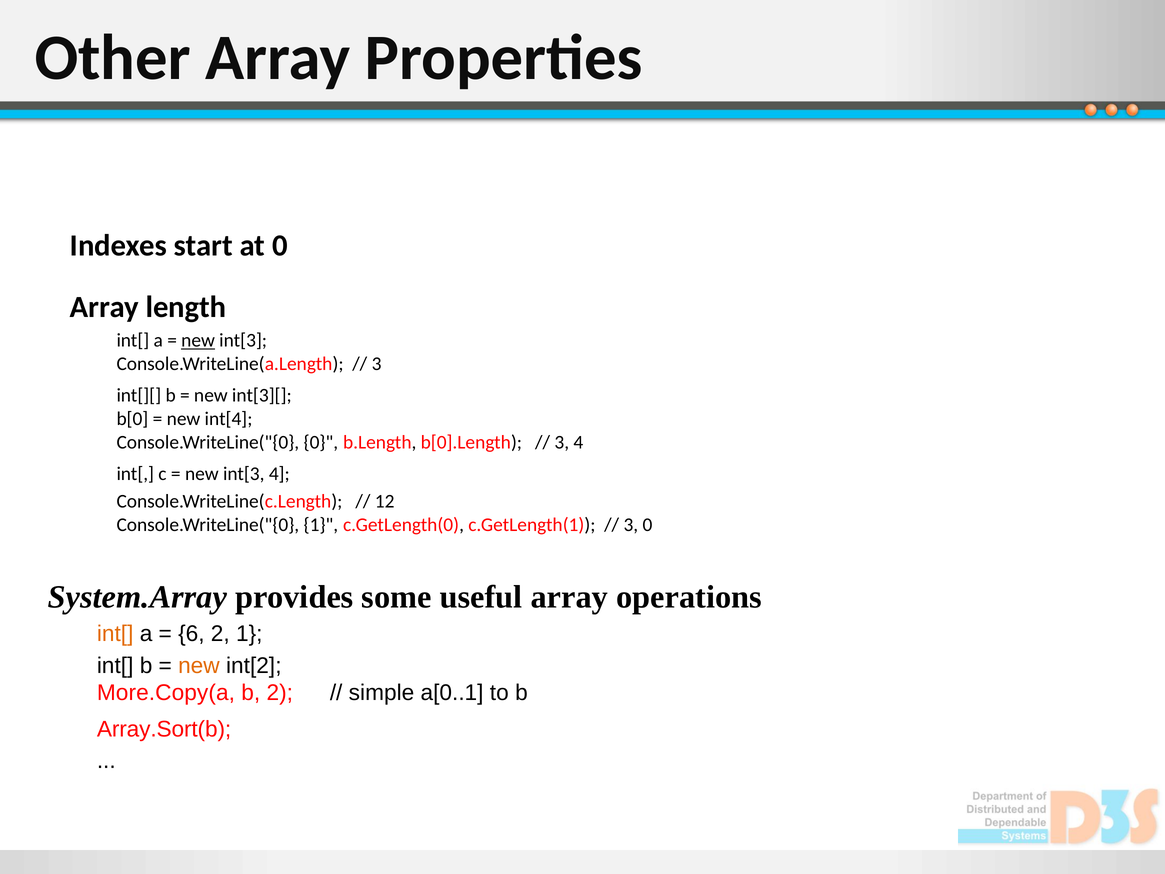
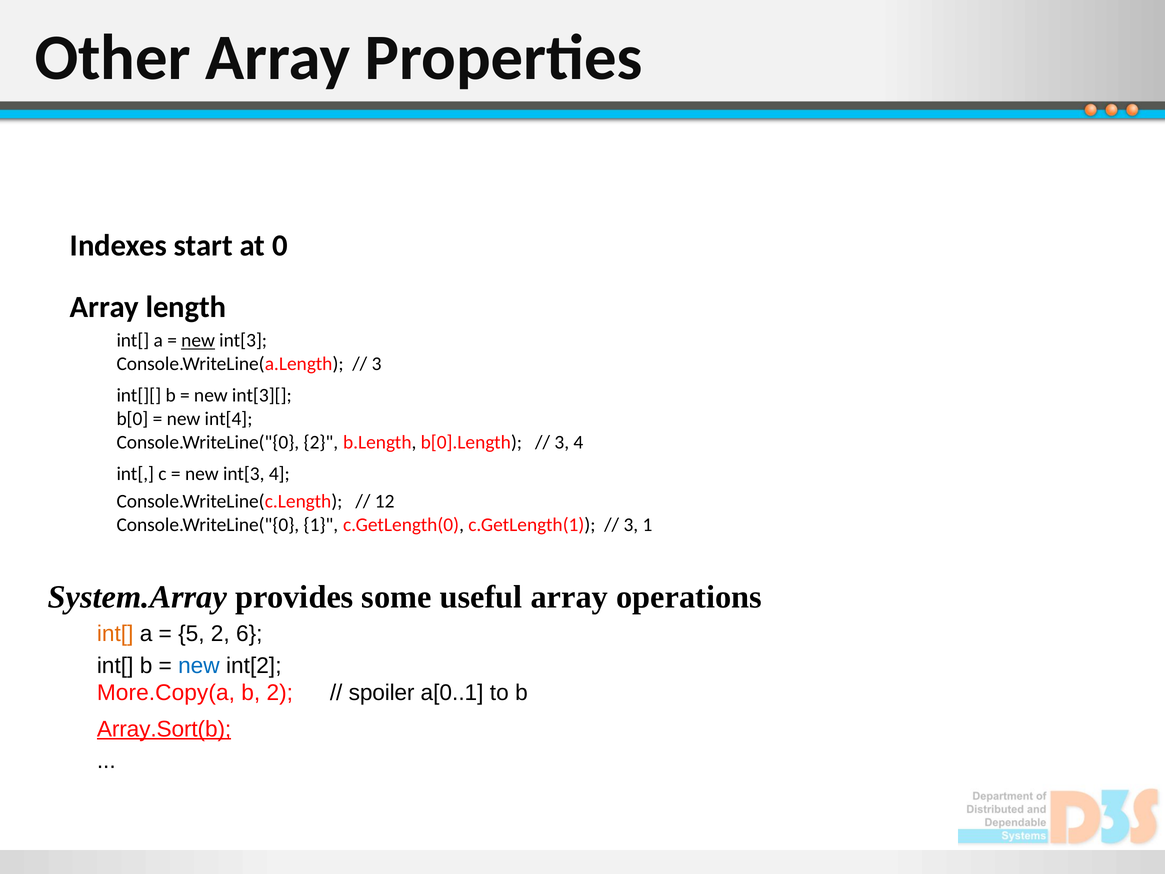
Console.WriteLine("{0 0: 0 -> 2 (321, 442)
3 0: 0 -> 1 (647, 524)
6: 6 -> 5 (191, 634)
2 1: 1 -> 6 (249, 634)
new colour: orange -> blue (199, 665)
simple: simple -> spoiler (382, 693)
Array.Sort(b underline: none -> present (164, 729)
